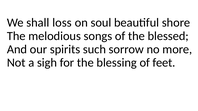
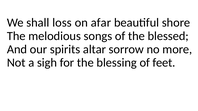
soul: soul -> afar (101, 23)
such: such -> altar (94, 49)
